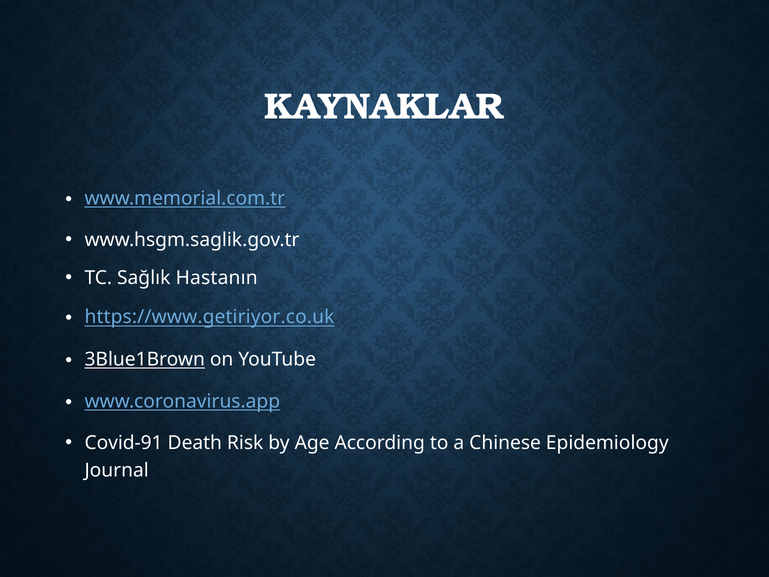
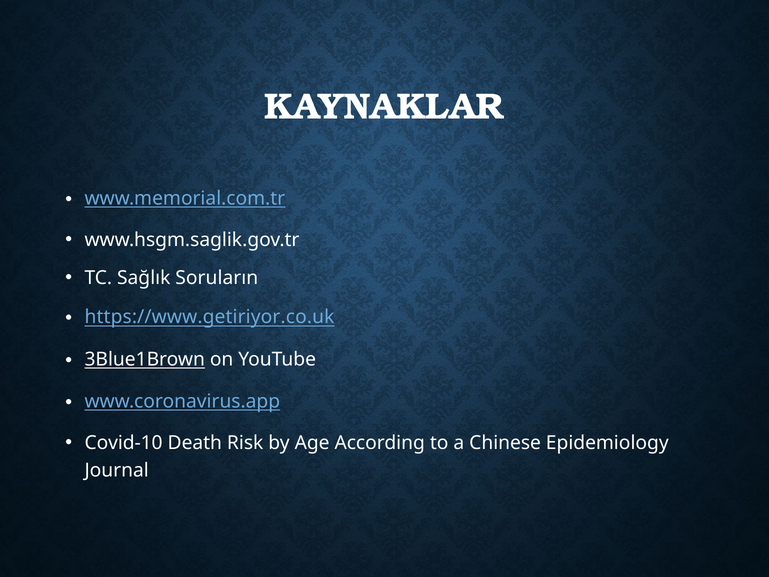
Hastanın: Hastanın -> Soruların (217, 278)
Covid-91: Covid-91 -> Covid-10 (124, 443)
